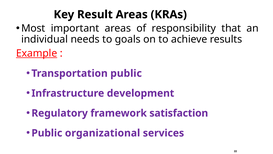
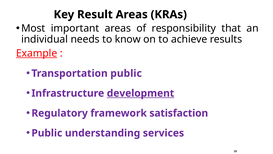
goals: goals -> know (128, 39)
development underline: none -> present (141, 93)
organizational: organizational -> understanding (103, 133)
